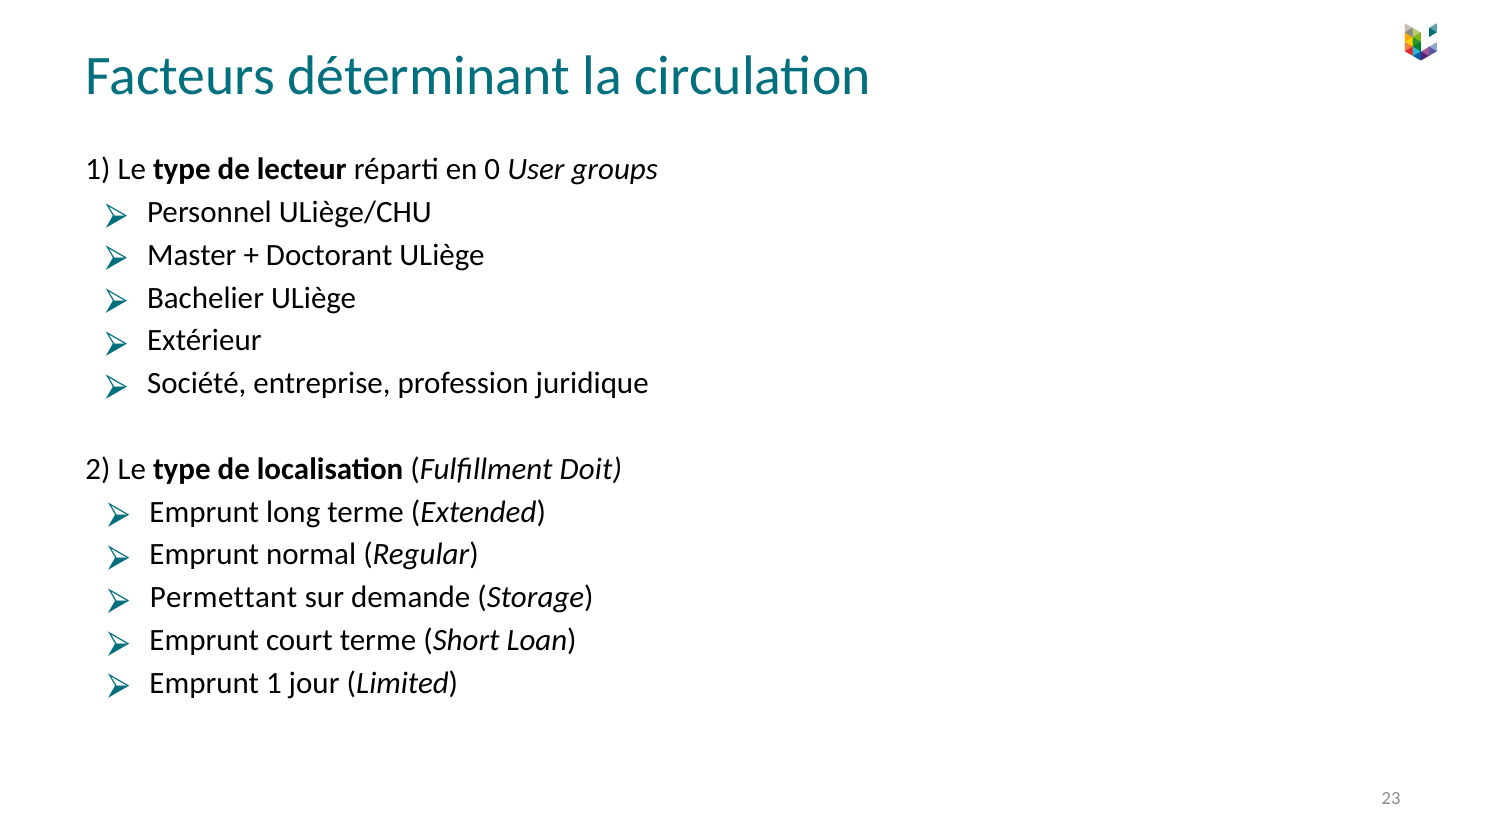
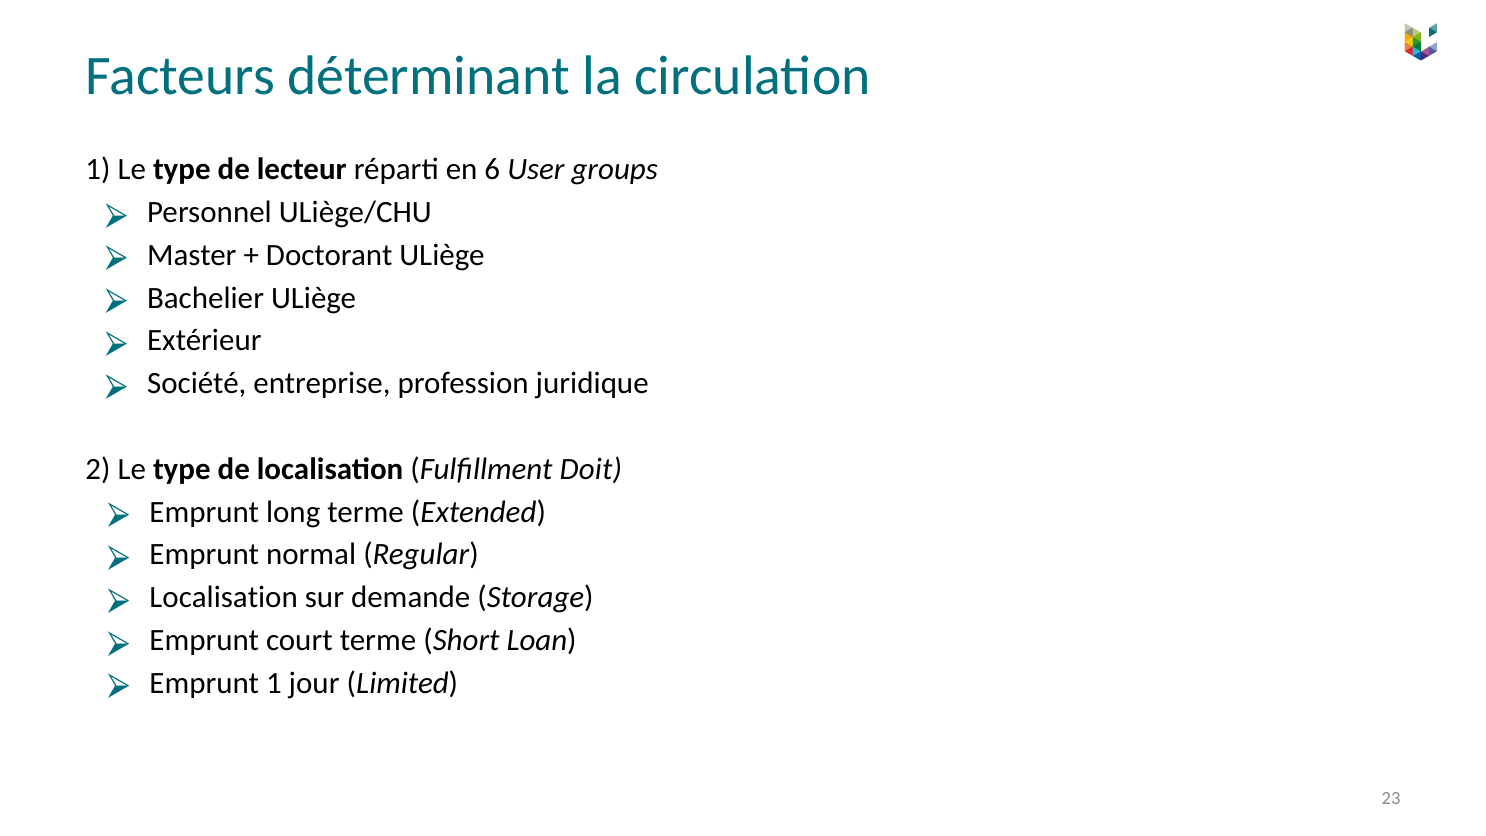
0: 0 -> 6 (492, 169)
Permettant: Permettant -> Localisation (224, 597)
